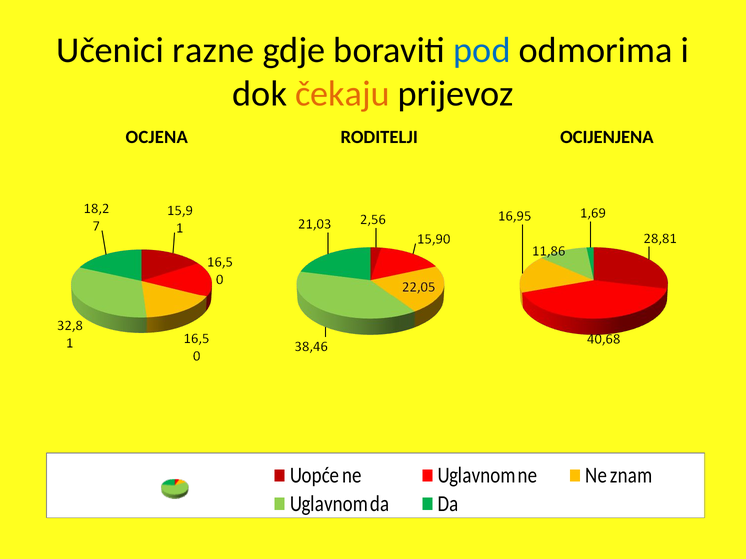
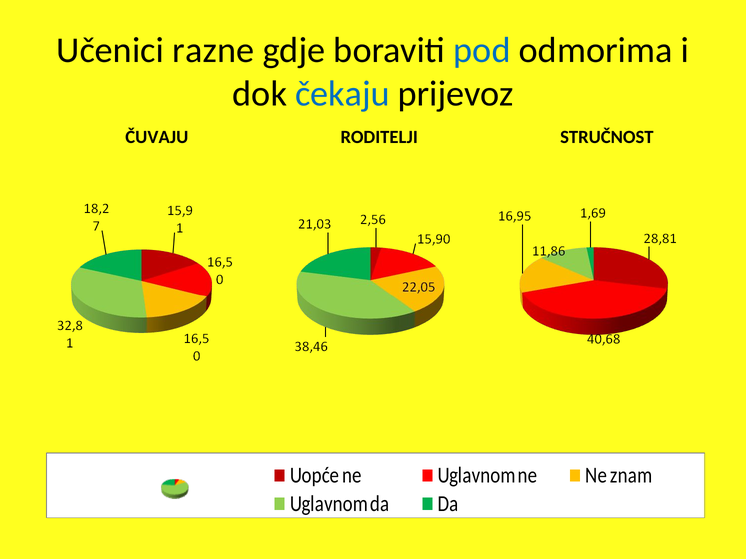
čekaju colour: orange -> blue (342, 94)
OCJENA: OCJENA -> ČUVAJU (157, 137)
OCIJENJENA: OCIJENJENA -> STRUČNOST (607, 137)
